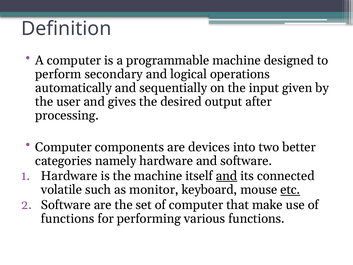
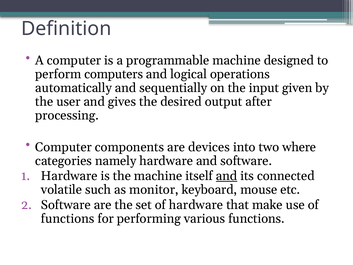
secondary: secondary -> computers (114, 74)
better: better -> where (299, 147)
etc underline: present -> none (290, 190)
of computer: computer -> hardware (196, 205)
